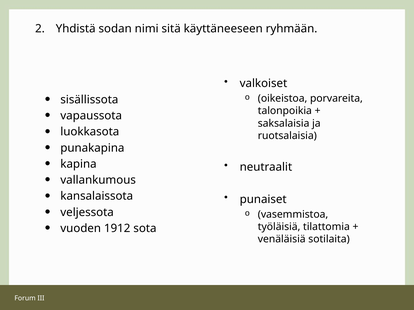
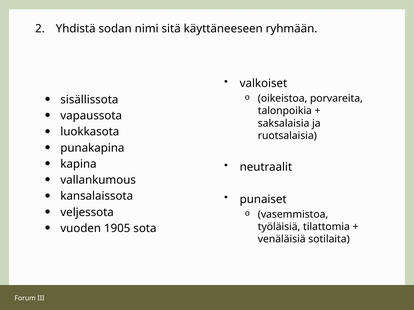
1912: 1912 -> 1905 (117, 229)
